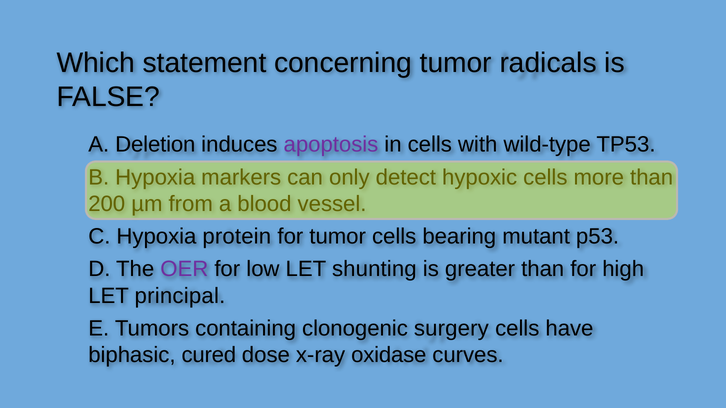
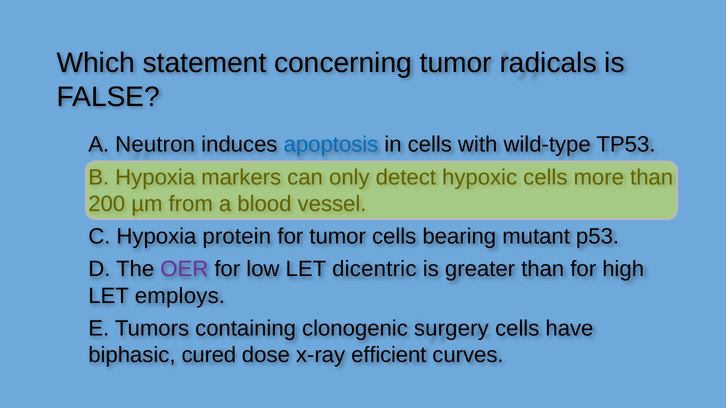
Deletion: Deletion -> Neutron (155, 145)
apoptosis colour: purple -> blue (331, 145)
shunting: shunting -> dicentric (374, 269)
principal: principal -> employs (180, 296)
oxidase: oxidase -> efficient (389, 355)
